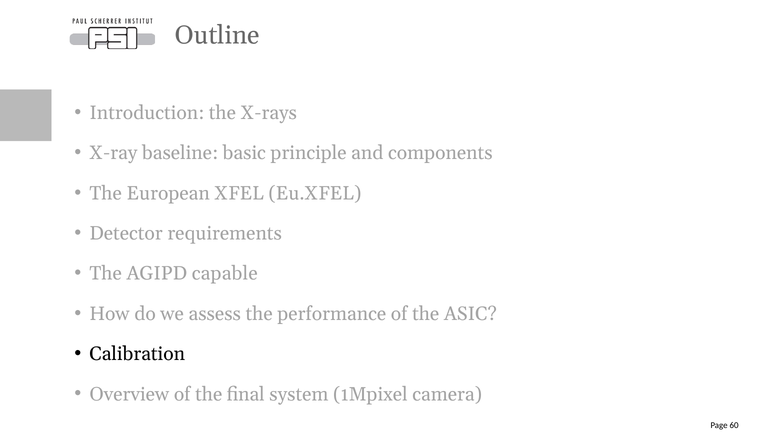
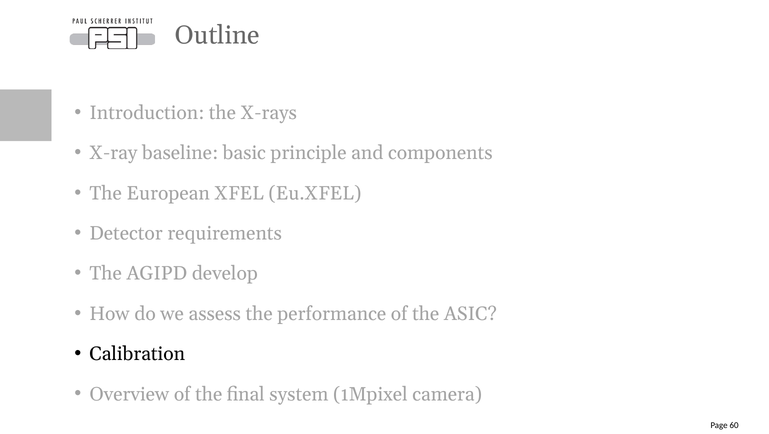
capable: capable -> develop (225, 273)
